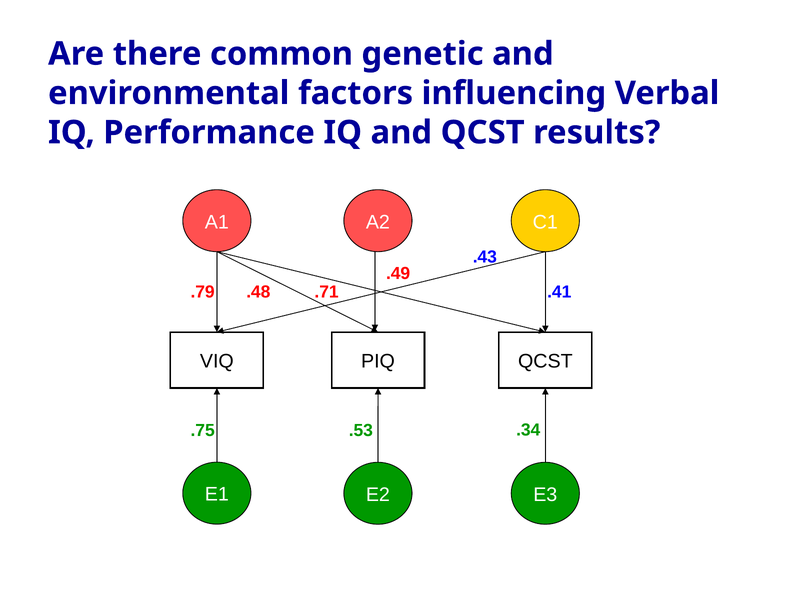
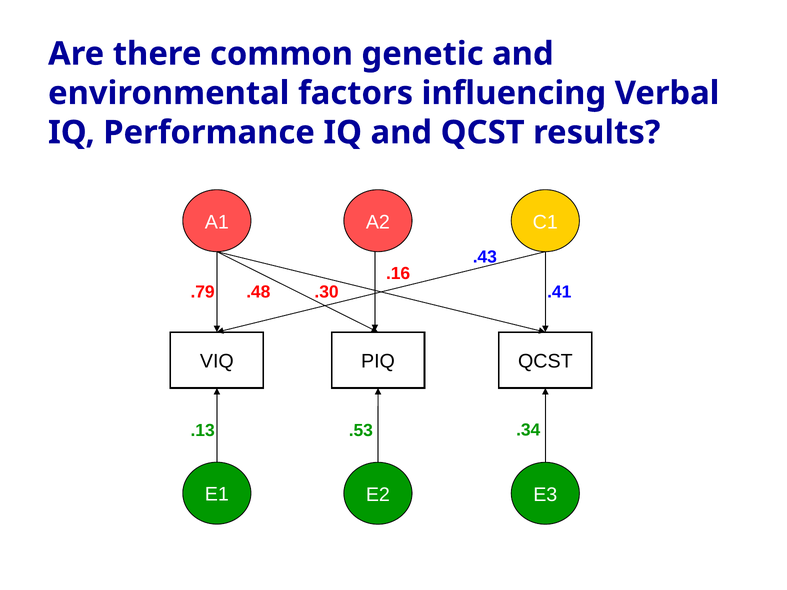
.49: .49 -> .16 (398, 274)
.71: .71 -> .30 (327, 292)
.75: .75 -> .13 (203, 431)
